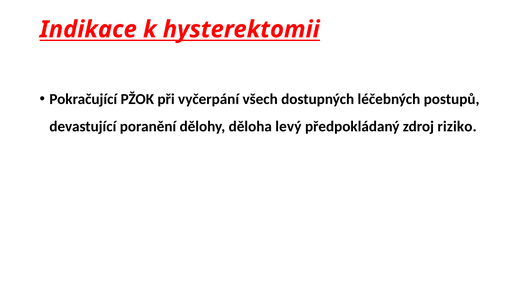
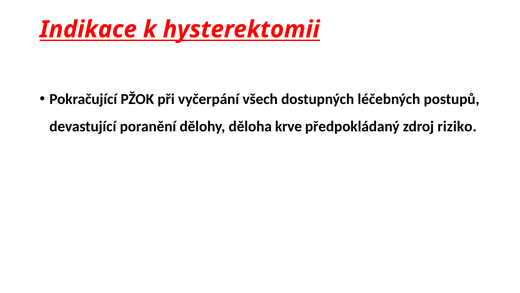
levý: levý -> krve (289, 126)
